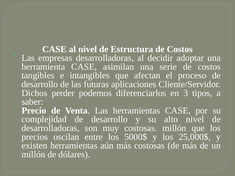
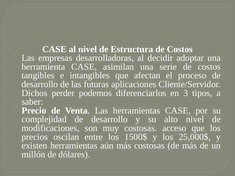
desarrolladoras: desarrolladoras -> modificaciones (51, 128)
costosas millón: millón -> acceso (174, 128)
5000$: 5000$ -> 1500$ (136, 137)
